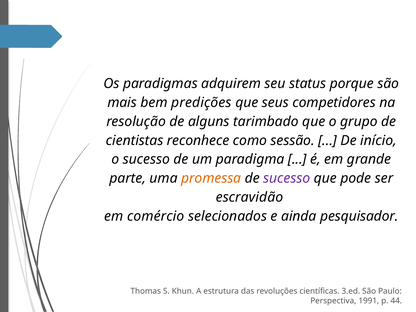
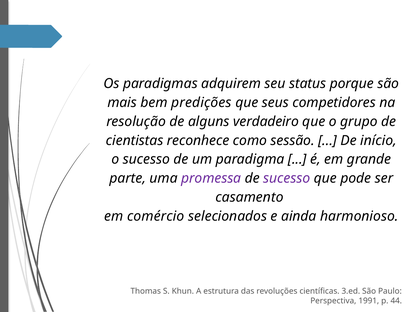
tarimbado: tarimbado -> verdadeiro (266, 121)
promessa colour: orange -> purple (211, 178)
escravidão: escravidão -> casamento (250, 197)
pesquisador: pesquisador -> harmonioso (359, 216)
